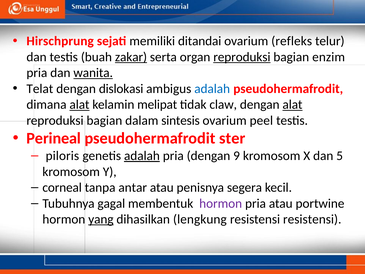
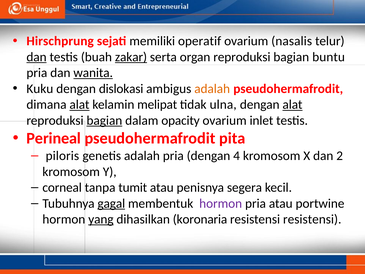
ditandai: ditandai -> operatif (200, 41)
refleks: refleks -> nasalis (292, 41)
dan underline: none -> present (37, 57)
reproduksi underline: present -> none (242, 57)
enzim: enzim -> buntu (329, 57)
Telat: Telat -> Kuku (40, 89)
adalah colour: blue -> orange (212, 89)
claw: claw -> ulna (223, 105)
bagian underline: none -> present (104, 120)
sintesis: sintesis -> opacity (181, 120)
peel: peel -> inlet (261, 120)
ster: ster -> pita (232, 138)
adalah underline: present -> none (142, 156)
9: 9 -> 4 (237, 156)
5: 5 -> 2 (340, 156)
antar: antar -> tumit (133, 187)
gagal underline: none -> present (111, 203)
lengkung: lengkung -> koronaria (200, 219)
